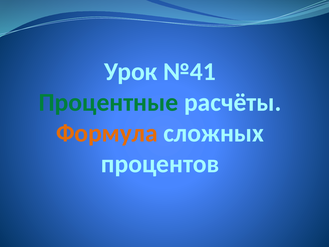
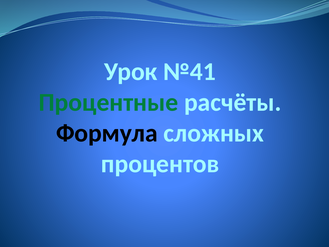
Формула colour: orange -> black (107, 133)
